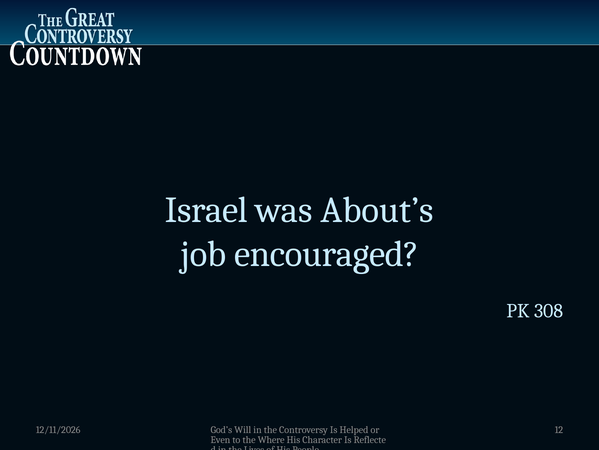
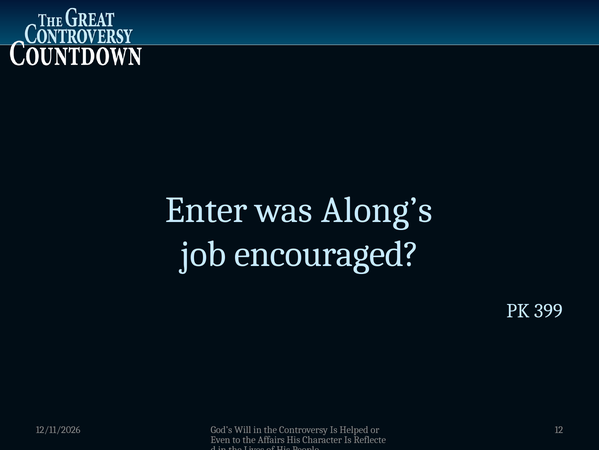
Israel: Israel -> Enter (206, 210)
About’s: About’s -> Along’s (377, 210)
308: 308 -> 399 (548, 310)
Where: Where -> Affairs (271, 439)
